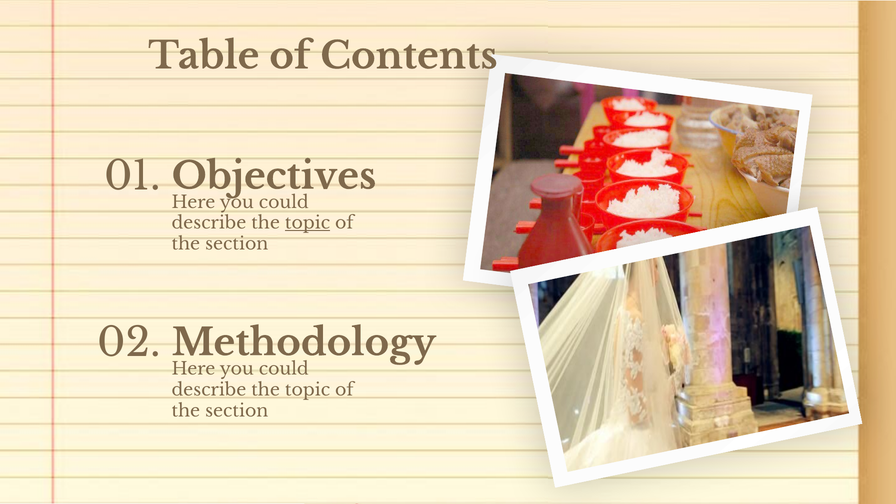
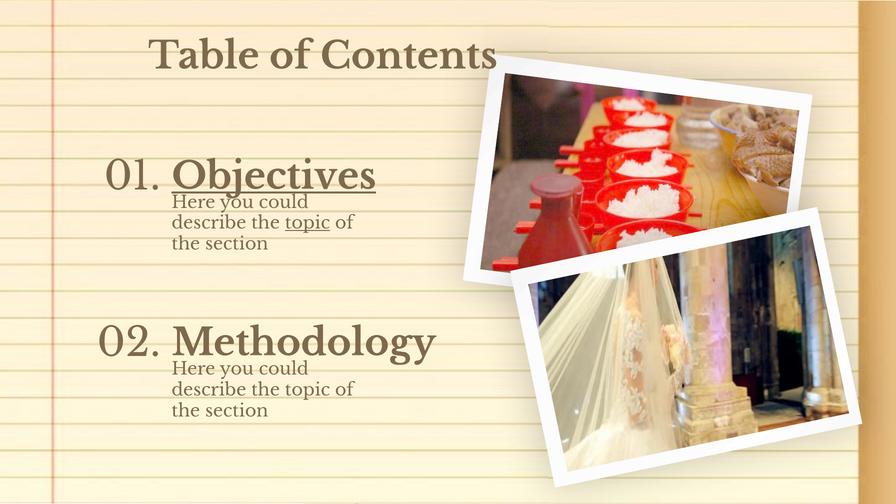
Objectives underline: none -> present (274, 176)
